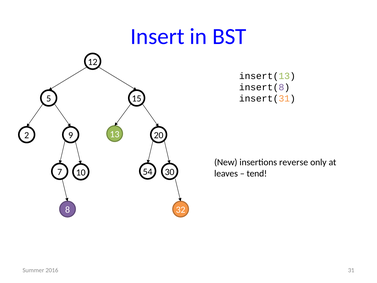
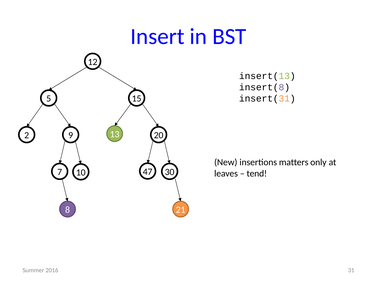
reverse: reverse -> matters (294, 162)
54: 54 -> 47 (148, 172)
32: 32 -> 21 (181, 210)
